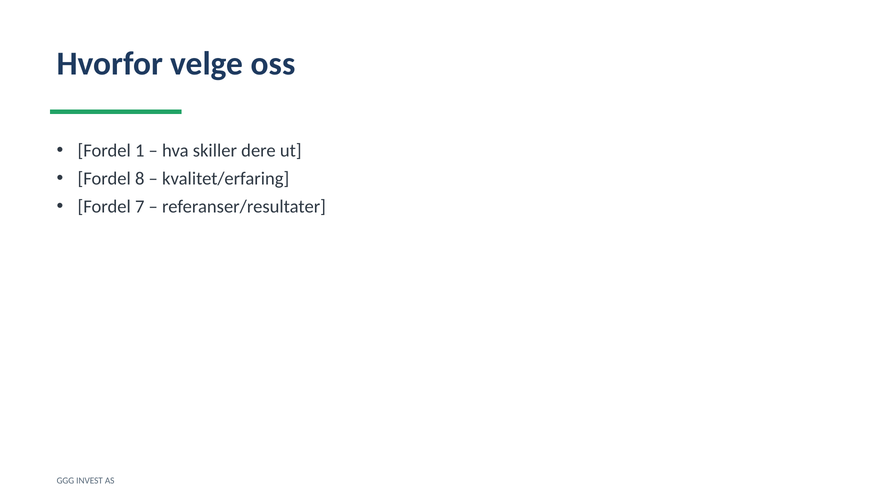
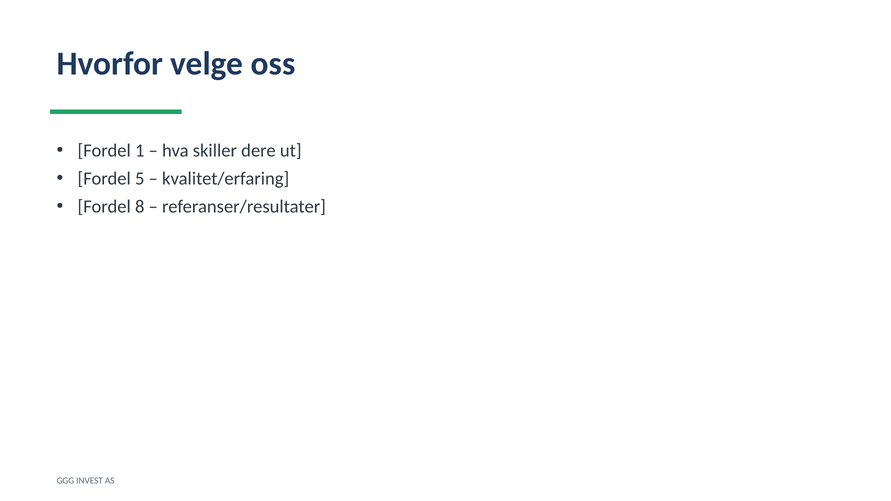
8: 8 -> 5 (140, 179)
7: 7 -> 8 (140, 207)
